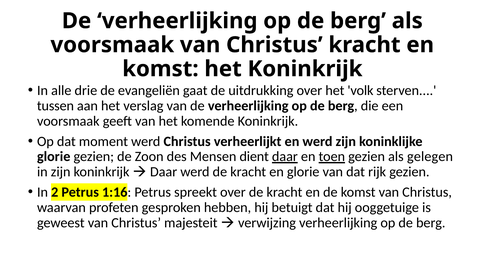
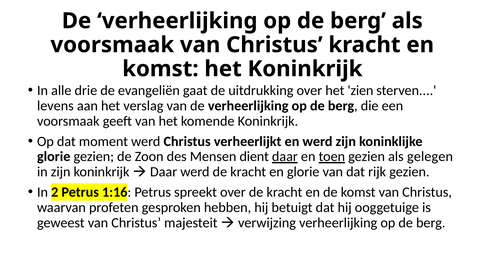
volk: volk -> zien (360, 90)
tussen: tussen -> levens (55, 106)
